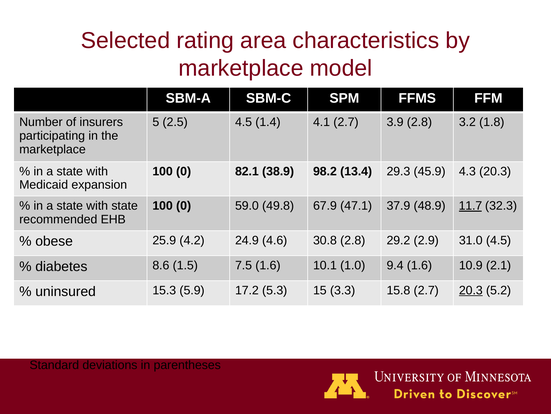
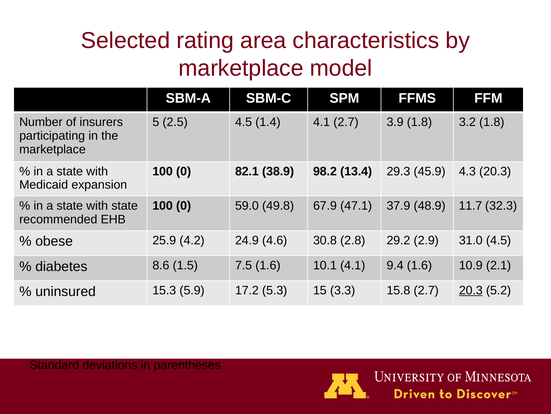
3.9 2.8: 2.8 -> 1.8 (419, 122)
11.7 underline: present -> none (470, 206)
10.1 1.0: 1.0 -> 4.1 (353, 265)
